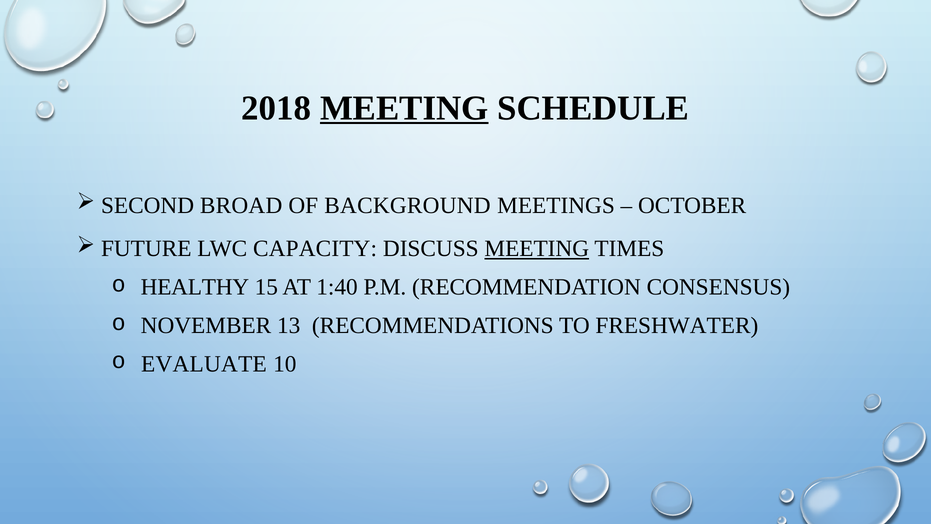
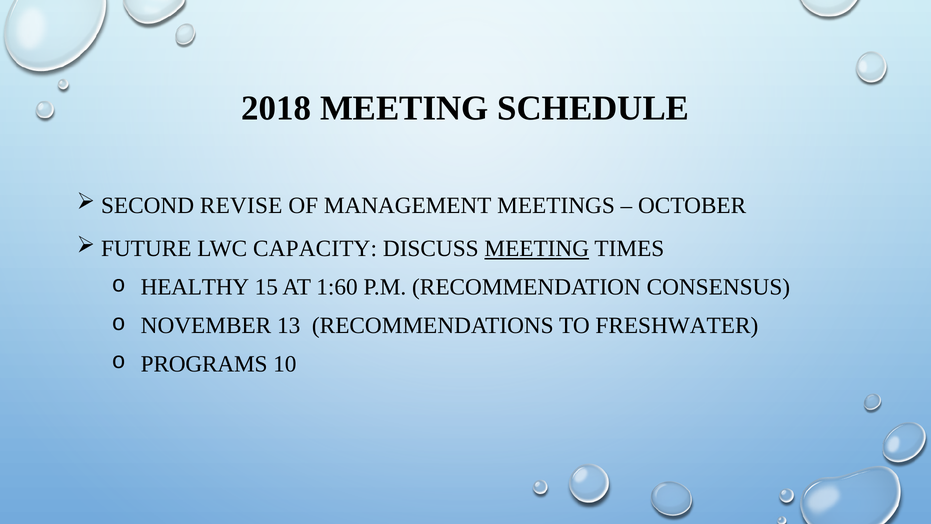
MEETING underline: present -> none (404, 108)
BROAD: BROAD -> REVISE (241, 205)
BACKGROUND: BACKGROUND -> MANAGEMENT (408, 205)
1:40: 1:40 -> 1:60 (337, 287)
EVALUATE: EVALUATE -> PROGRAMS (204, 364)
